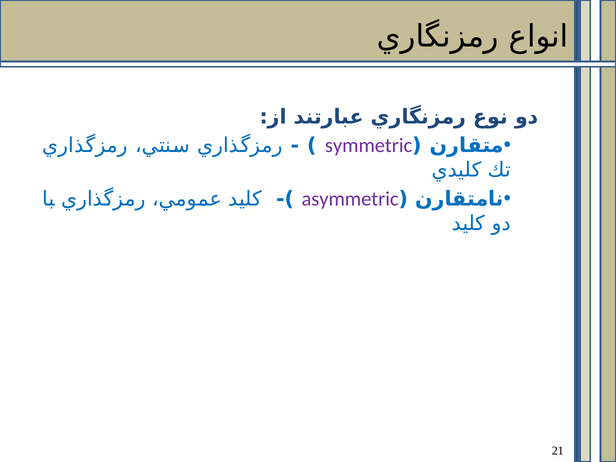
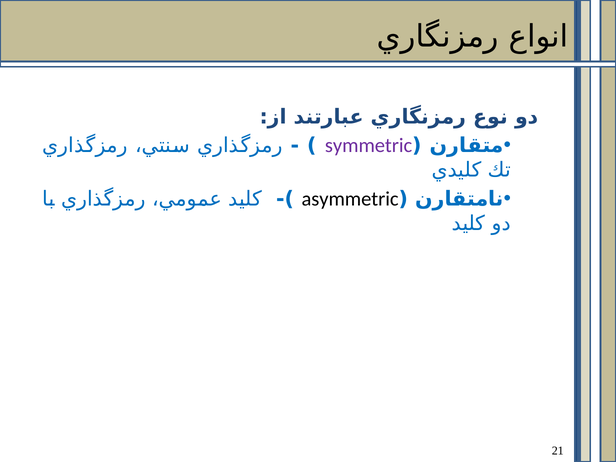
asymmetric colour: purple -> black (350, 199)
